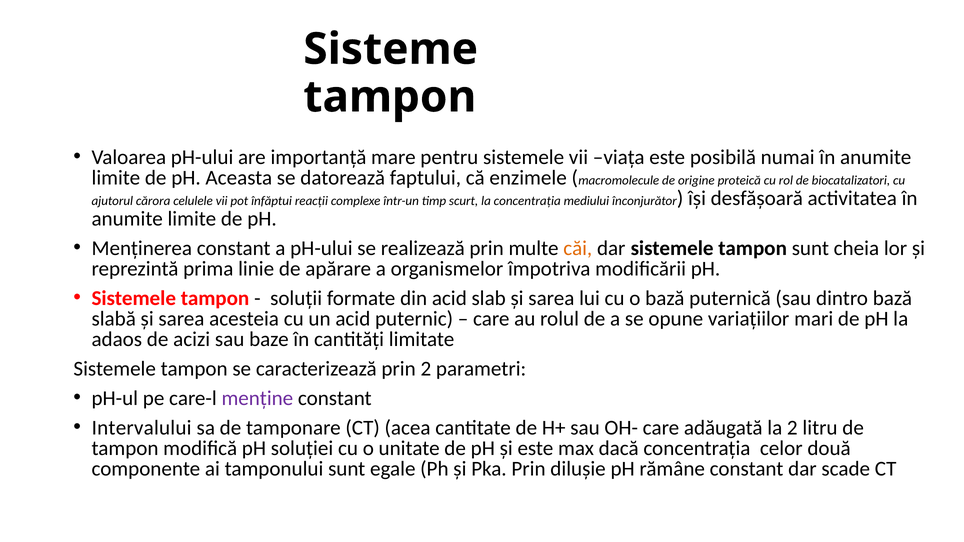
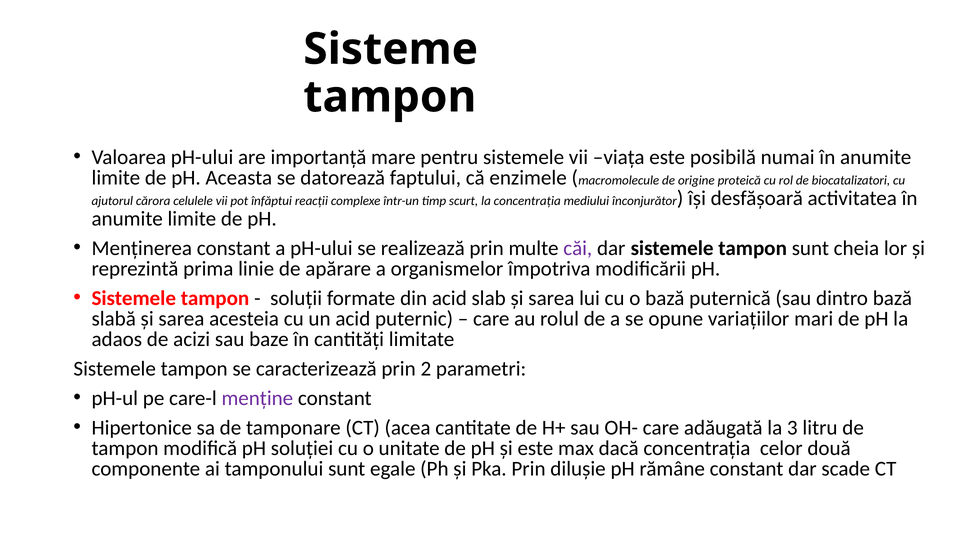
căi colour: orange -> purple (578, 248)
Intervalului: Intervalului -> Hipertonice (142, 428)
la 2: 2 -> 3 (792, 428)
